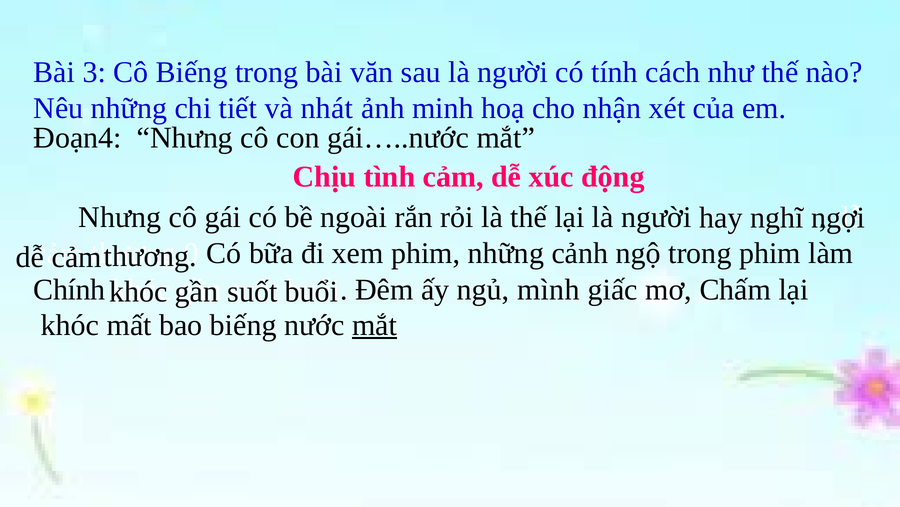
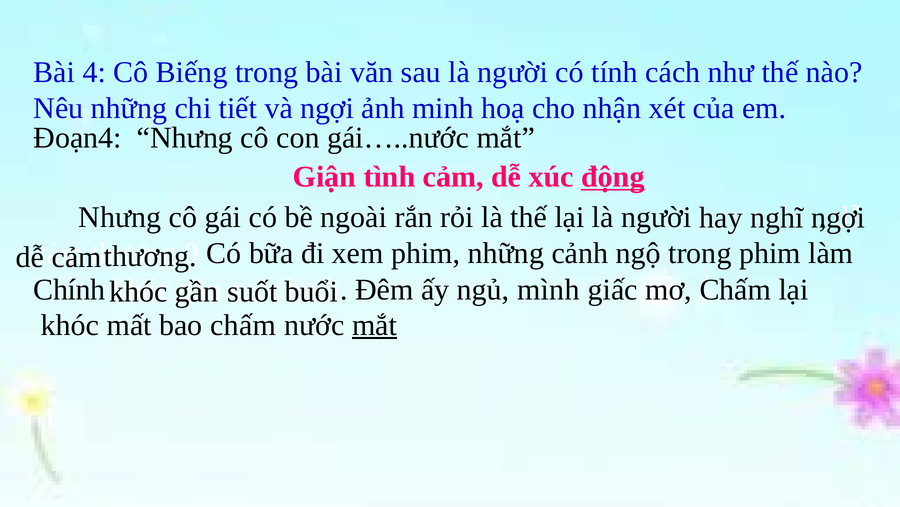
3: 3 -> 4 (94, 72)
và nhát: nhát -> ngợi (327, 108)
Chịu: Chịu -> Giận (324, 177)
động underline: none -> present (613, 177)
bao biếng: biếng -> chấm (243, 325)
